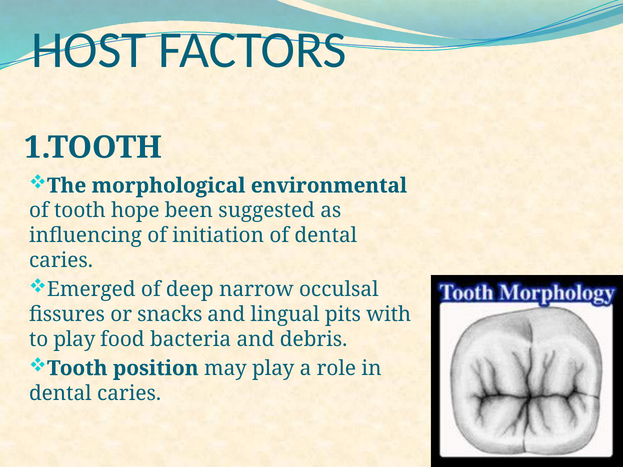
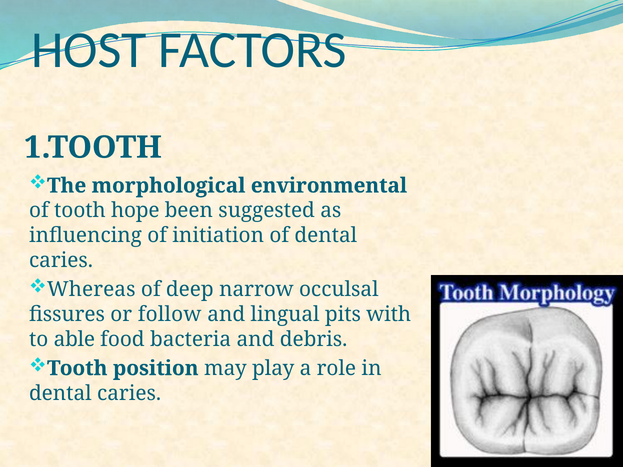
Emerged: Emerged -> Whereas (91, 290)
snacks: snacks -> follow (170, 315)
to play: play -> able (74, 339)
